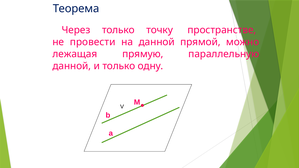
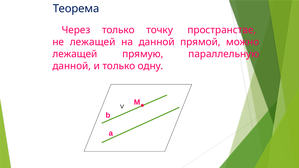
не провести: провести -> лежащей (93, 42)
лежащая: лежащая -> лежащей (75, 54)
